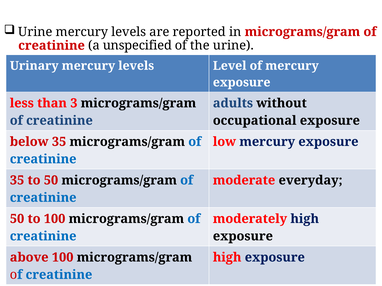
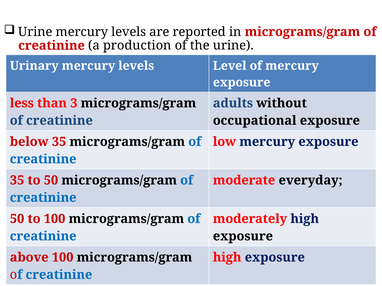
unspecified: unspecified -> production (137, 46)
